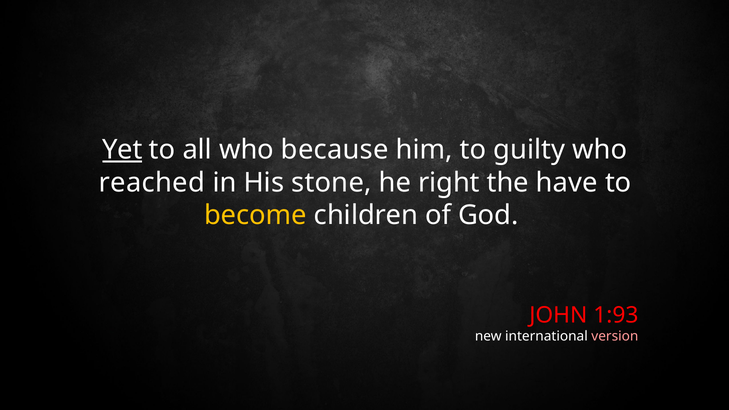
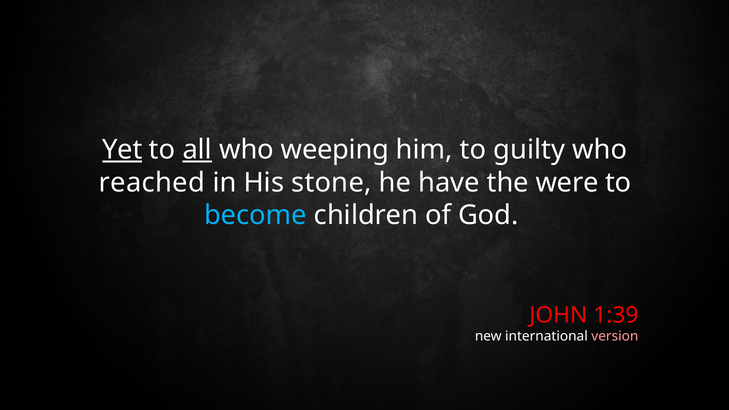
all underline: none -> present (197, 150)
because: because -> weeping (335, 150)
right: right -> have (449, 183)
have: have -> were (567, 183)
become colour: yellow -> light blue (255, 215)
1:93: 1:93 -> 1:39 (616, 315)
